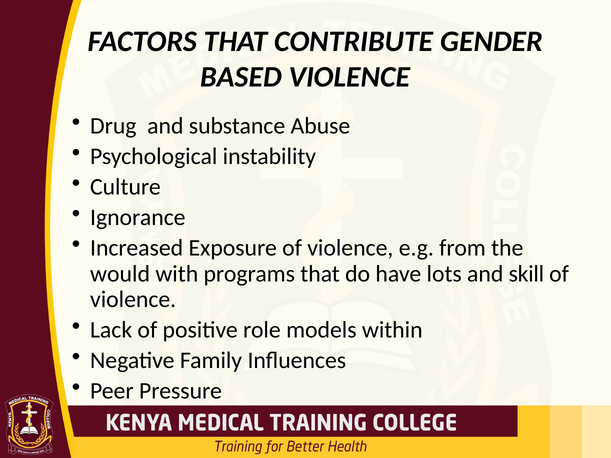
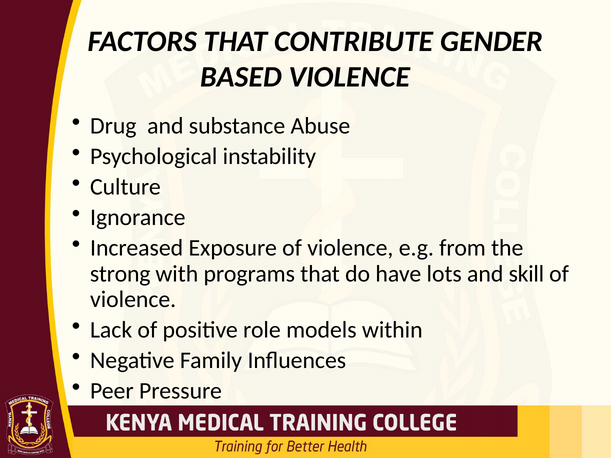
would: would -> strong (120, 274)
